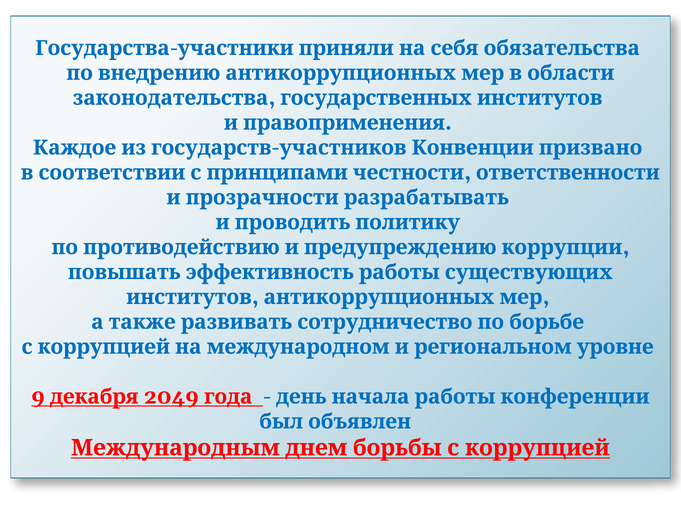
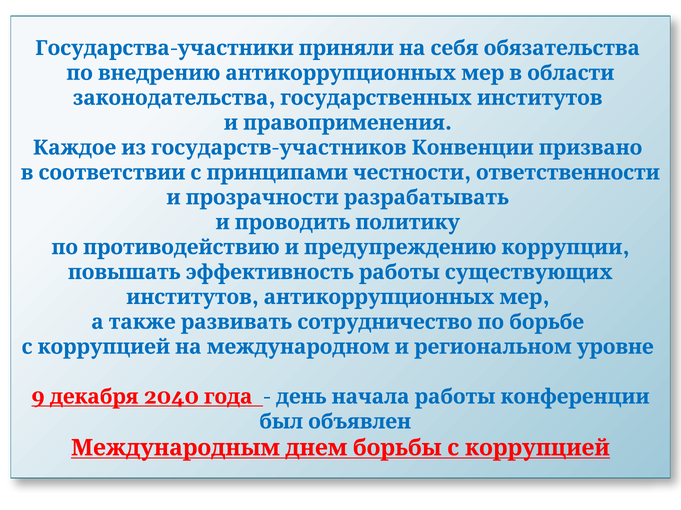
2049: 2049 -> 2040 (171, 397)
